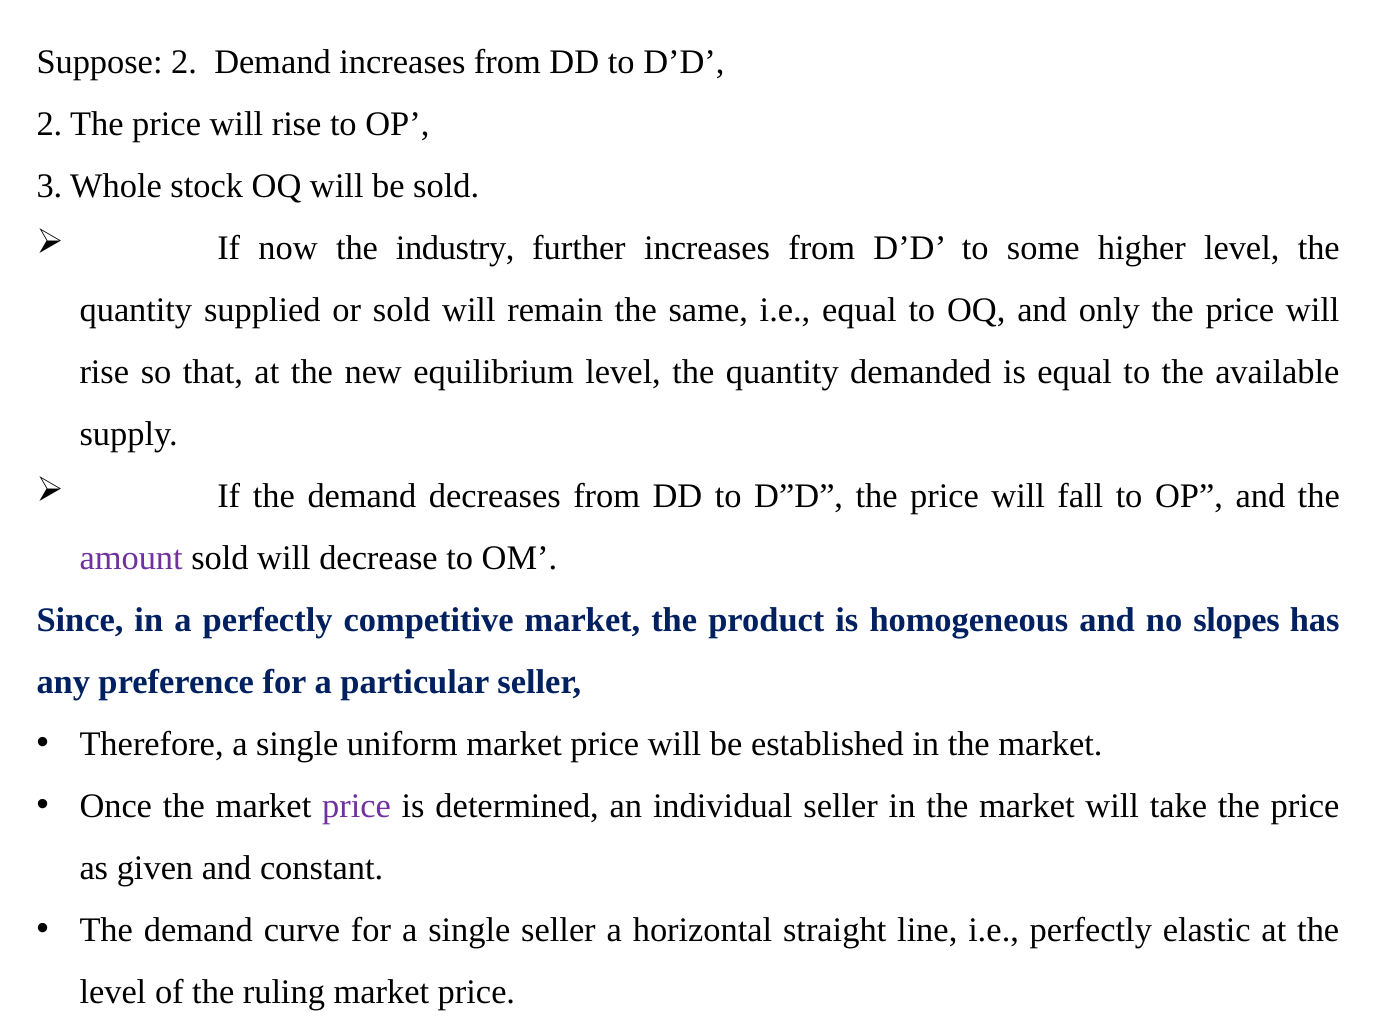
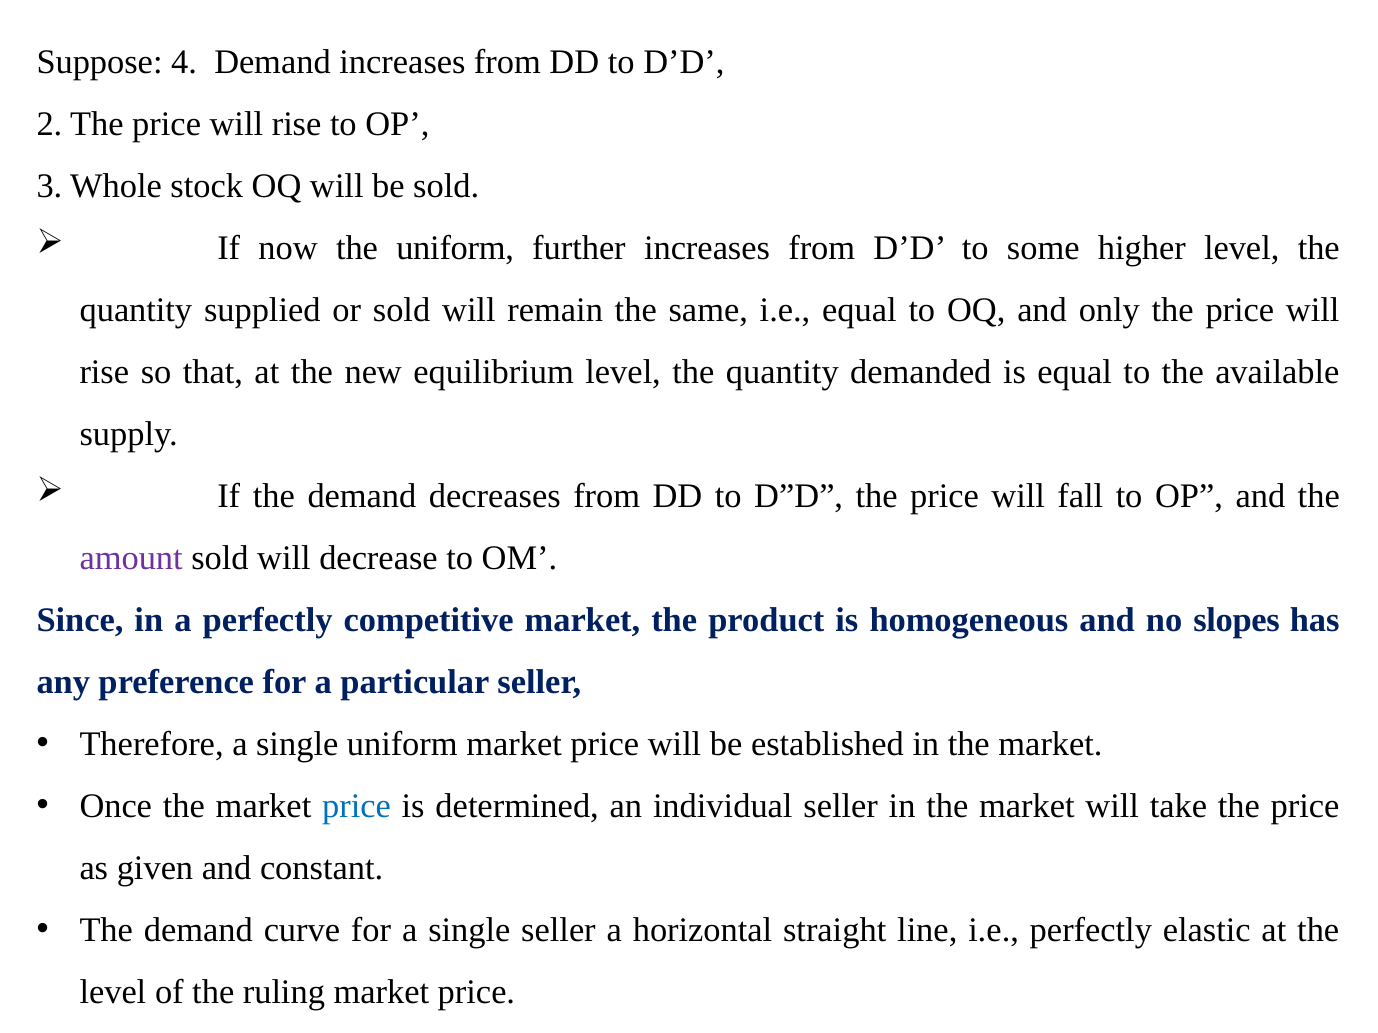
Suppose 2: 2 -> 4 (184, 62)
the industry: industry -> uniform (455, 248)
price colour: purple -> blue (356, 806)
